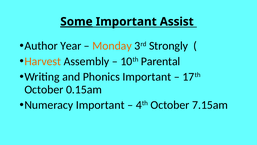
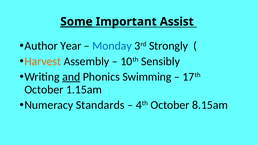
Monday colour: orange -> blue (112, 46)
Parental: Parental -> Sensibly (161, 61)
and underline: none -> present (71, 77)
Phonics Important: Important -> Swimming (147, 77)
0.15am: 0.15am -> 1.15am (84, 89)
Numeracy Important: Important -> Standards (100, 105)
7.15am: 7.15am -> 8.15am (210, 105)
